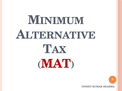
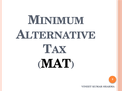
MAT colour: red -> black (56, 64)
